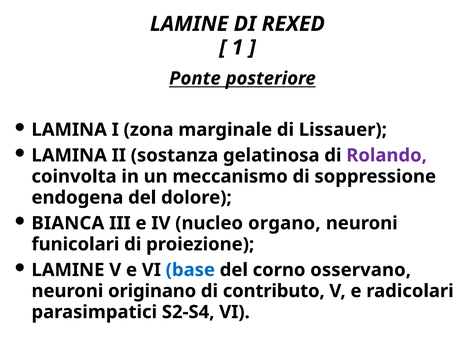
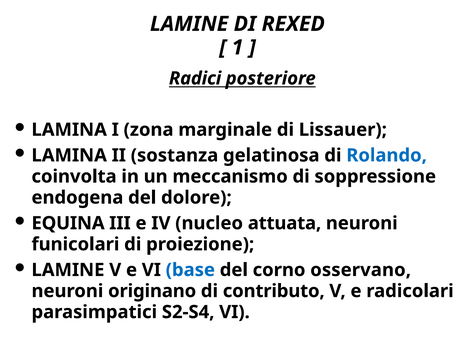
Ponte: Ponte -> Radici (195, 78)
Rolando colour: purple -> blue (387, 156)
BIANCA: BIANCA -> EQUINA (68, 223)
organo: organo -> attuata (285, 223)
